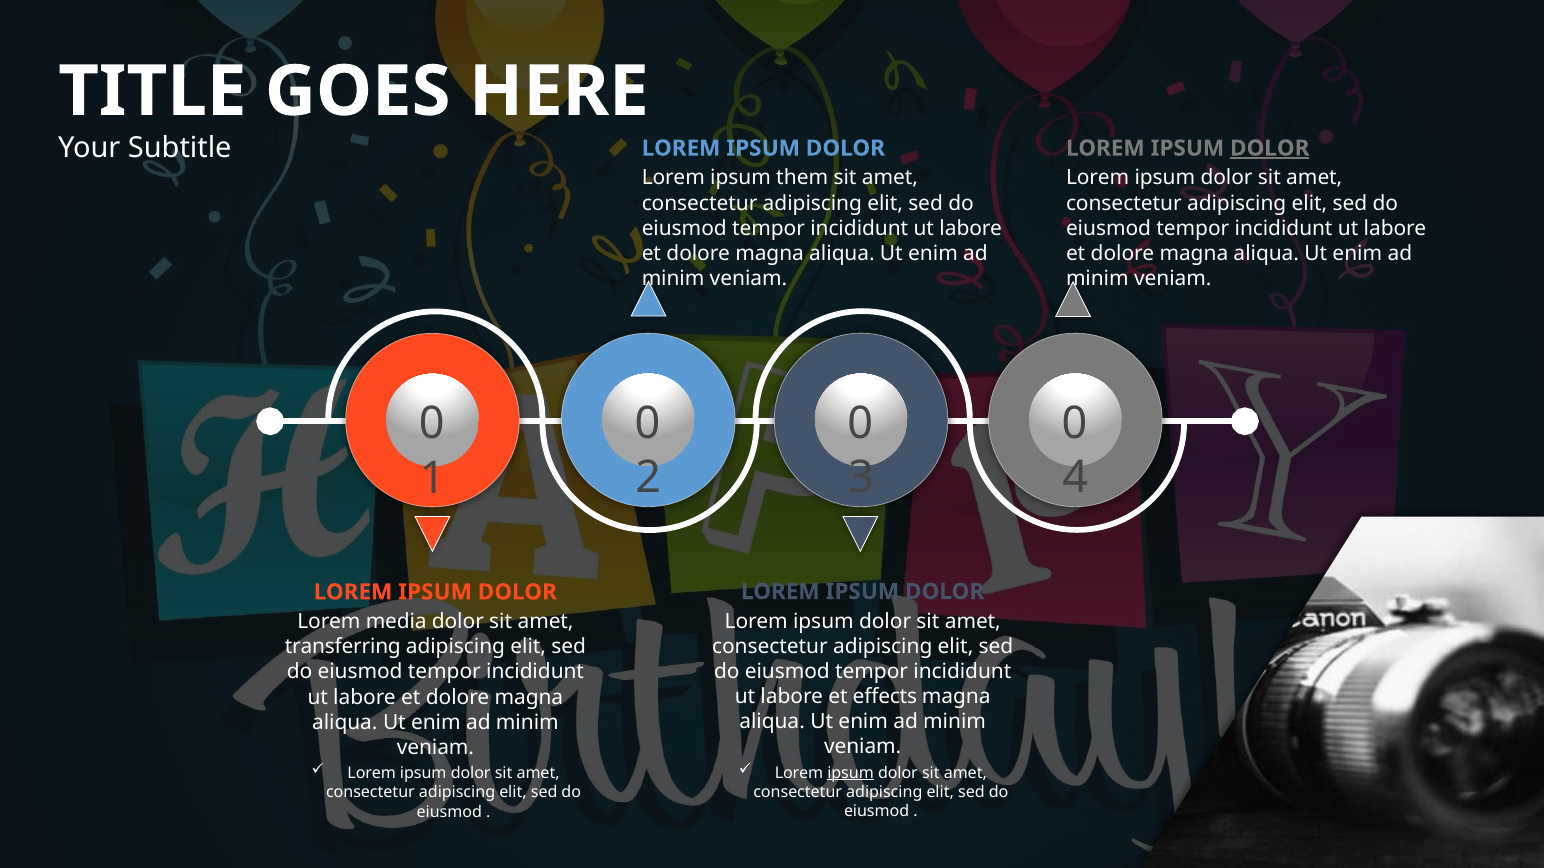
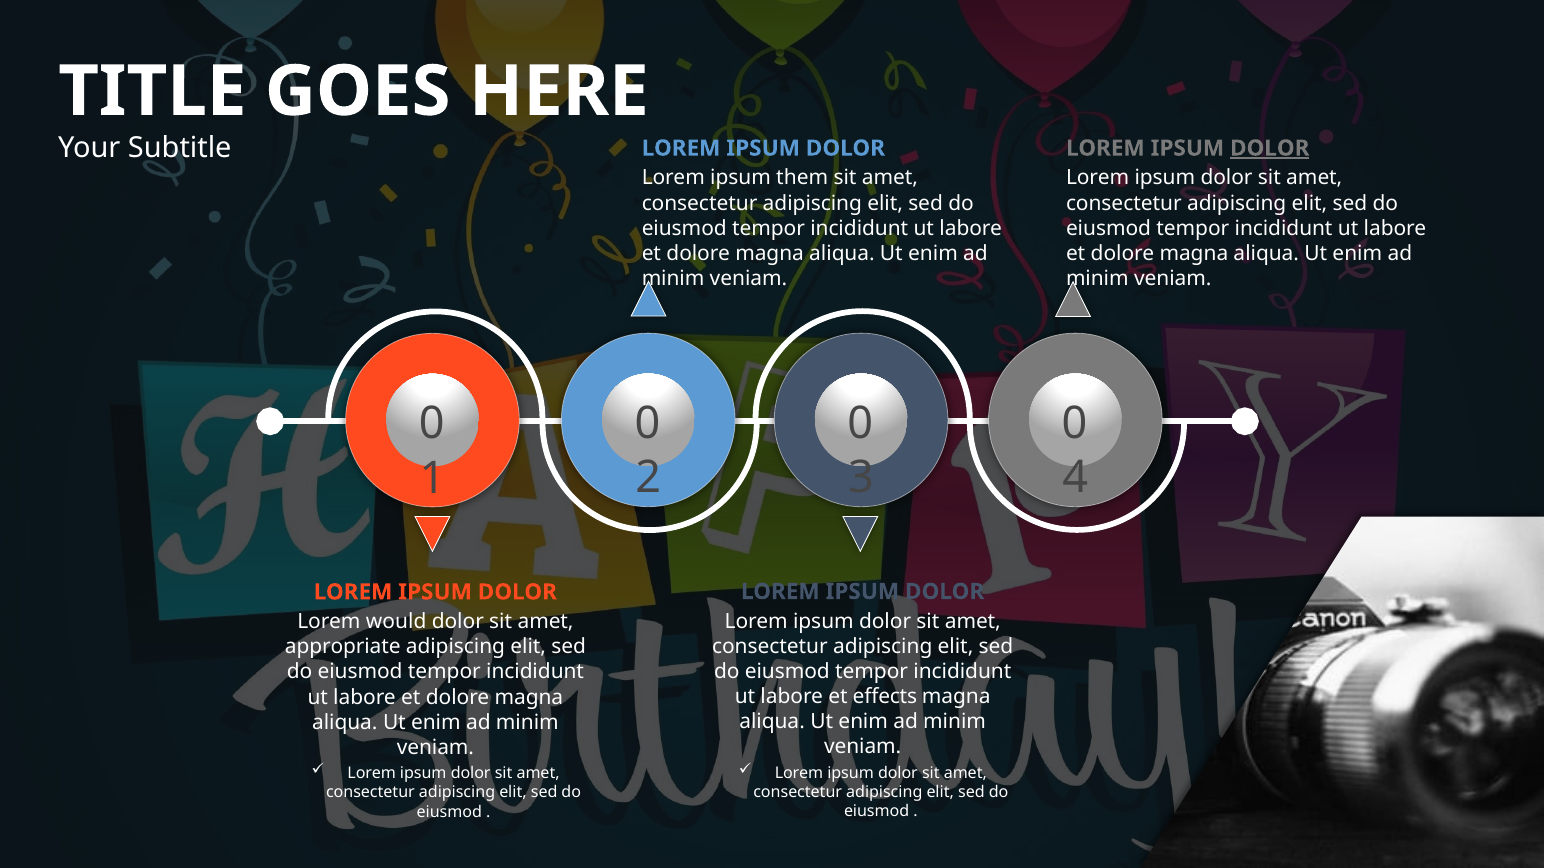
media: media -> would (396, 622)
transferring: transferring -> appropriate (343, 647)
ipsum underline: present -> none (851, 773)
